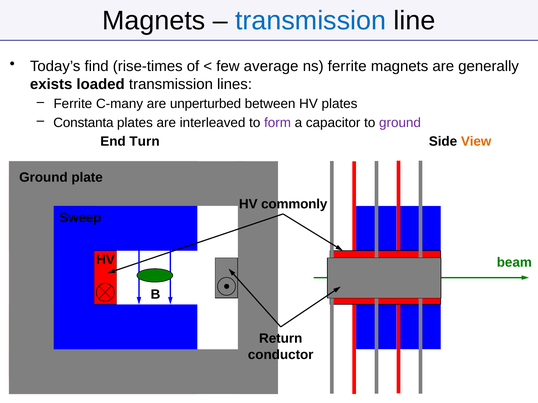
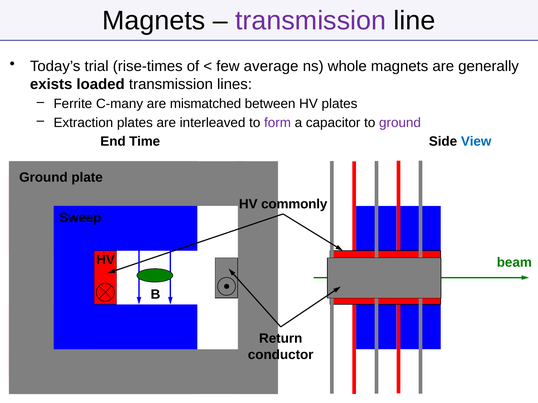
transmission colour: blue -> purple (311, 21)
find: find -> trial (97, 66)
ns ferrite: ferrite -> whole (347, 66)
unperturbed: unperturbed -> mismatched (206, 104)
Constanta: Constanta -> Extraction (83, 123)
Turn: Turn -> Time (145, 142)
View colour: orange -> blue (476, 142)
